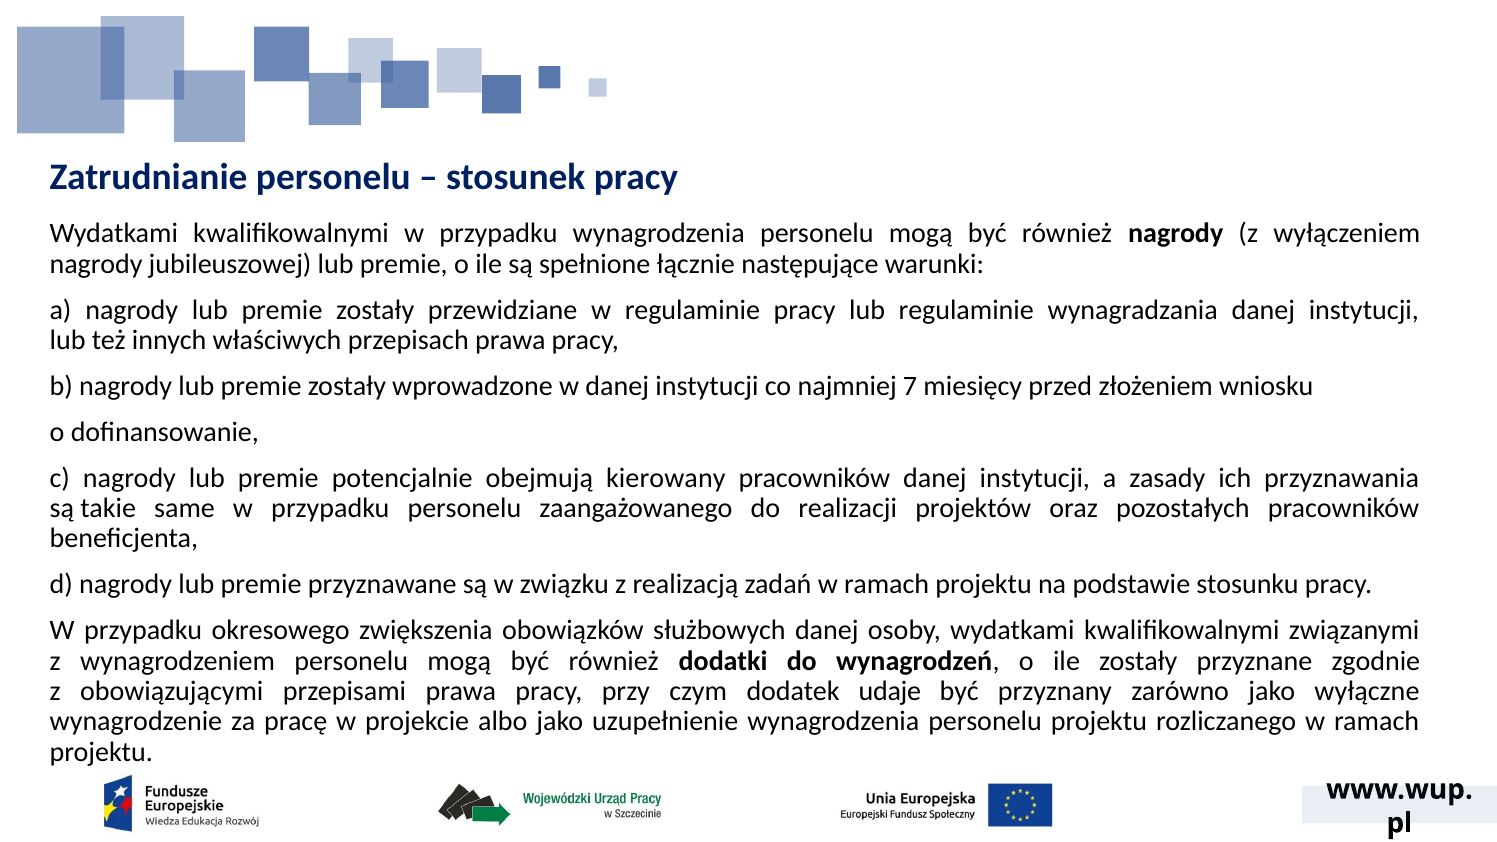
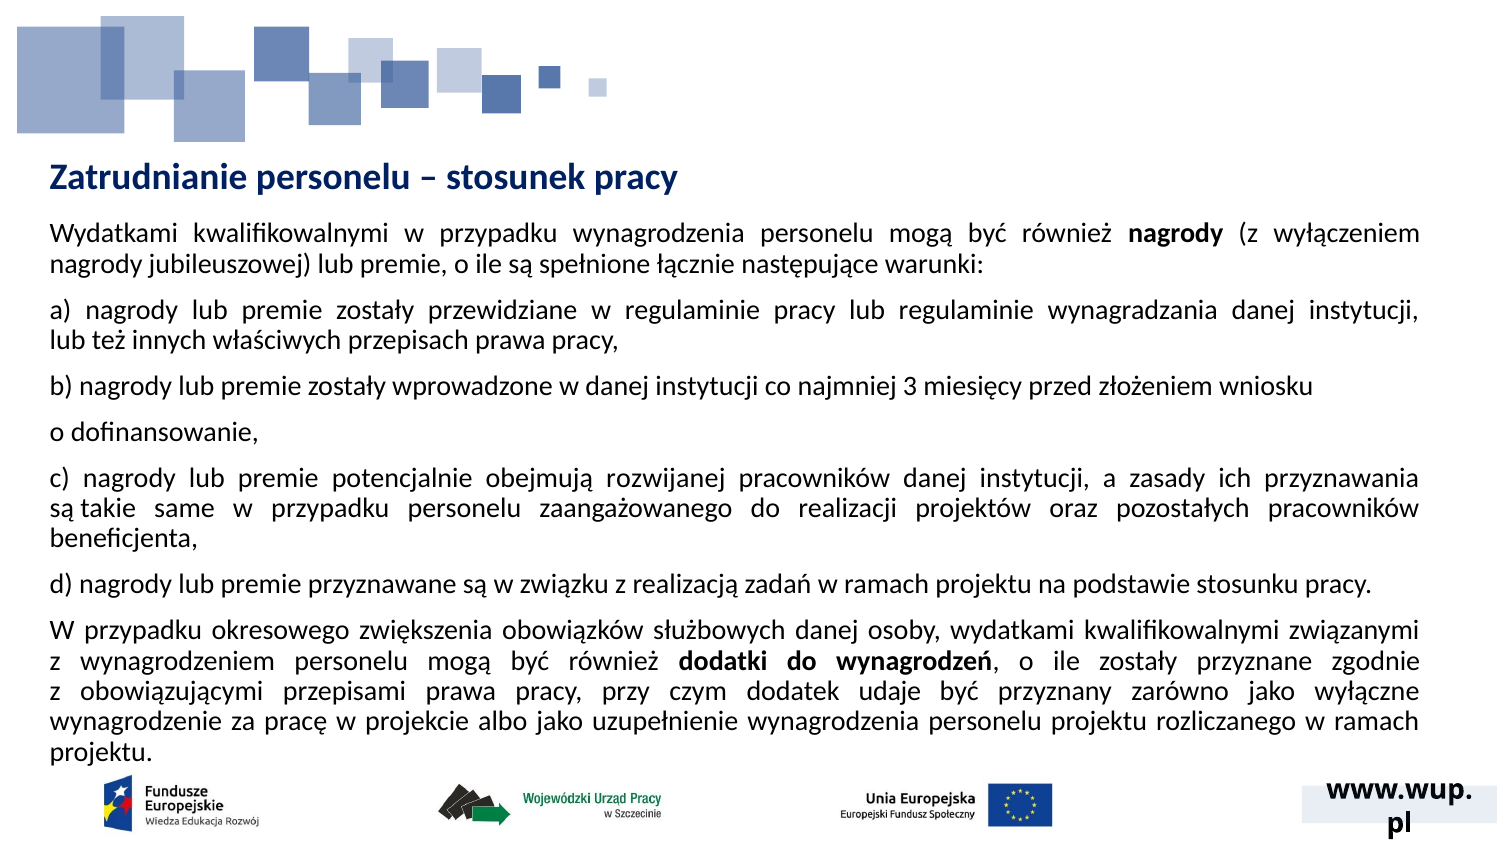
7: 7 -> 3 (910, 386)
kierowany: kierowany -> rozwijanej (666, 478)
